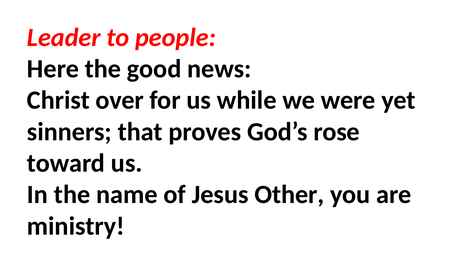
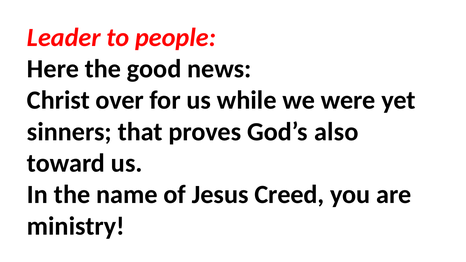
rose: rose -> also (336, 132)
Other: Other -> Creed (289, 195)
